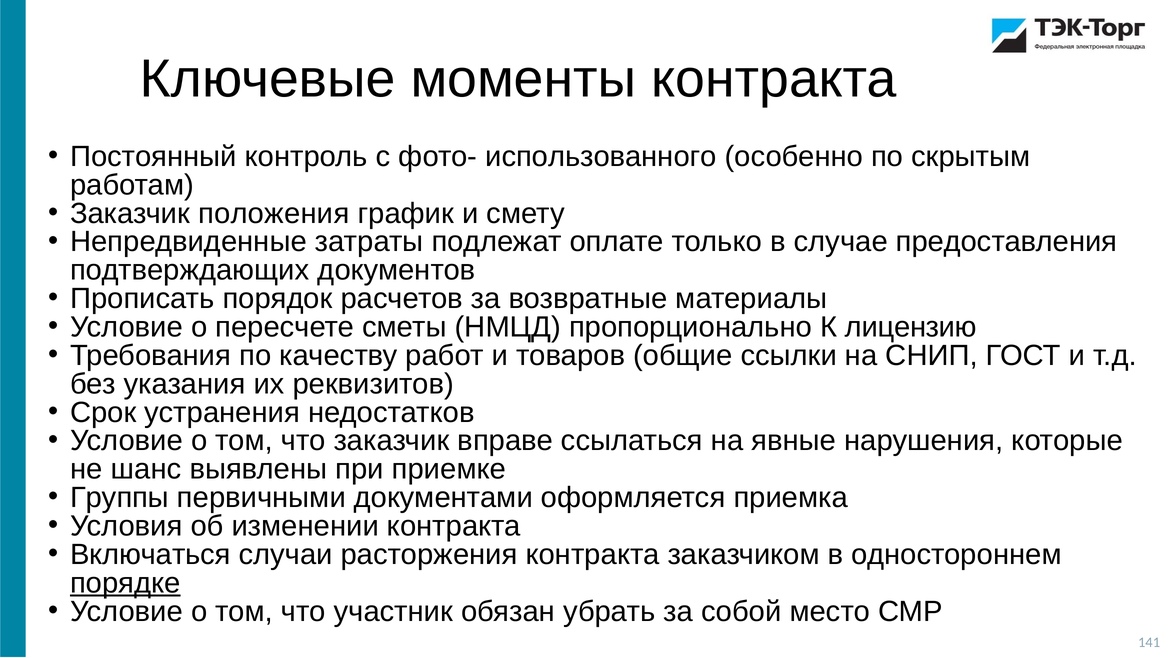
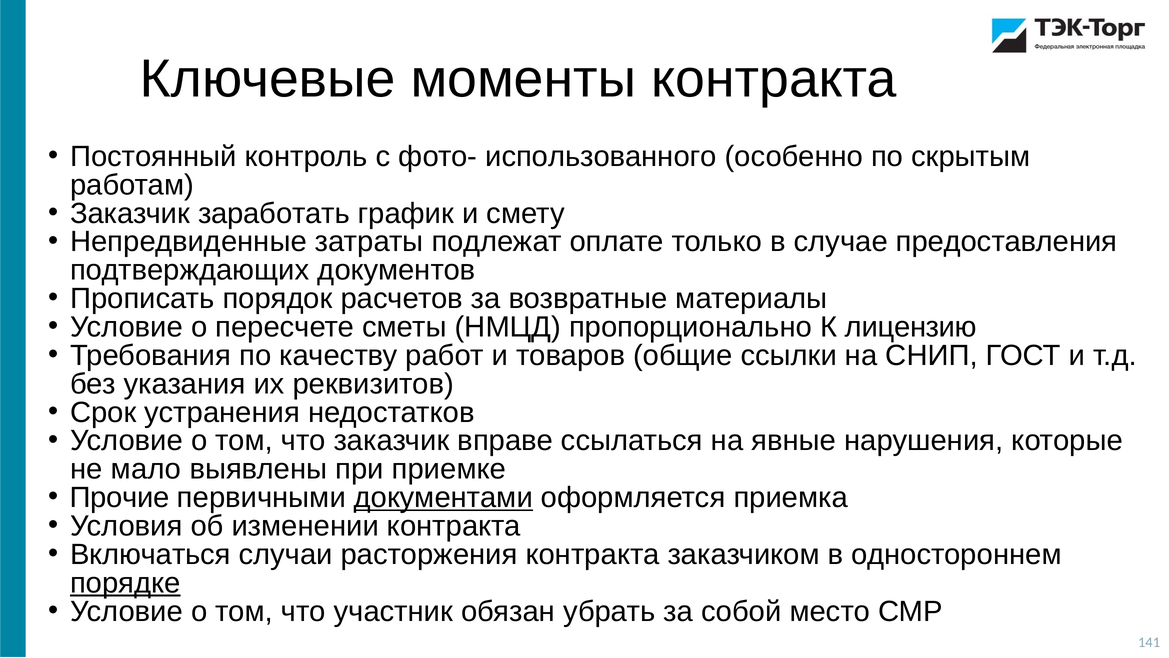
положения: положения -> заработать (274, 213)
шанс: шанс -> мало (146, 469)
Группы: Группы -> Прочие (120, 497)
документами underline: none -> present (443, 497)
